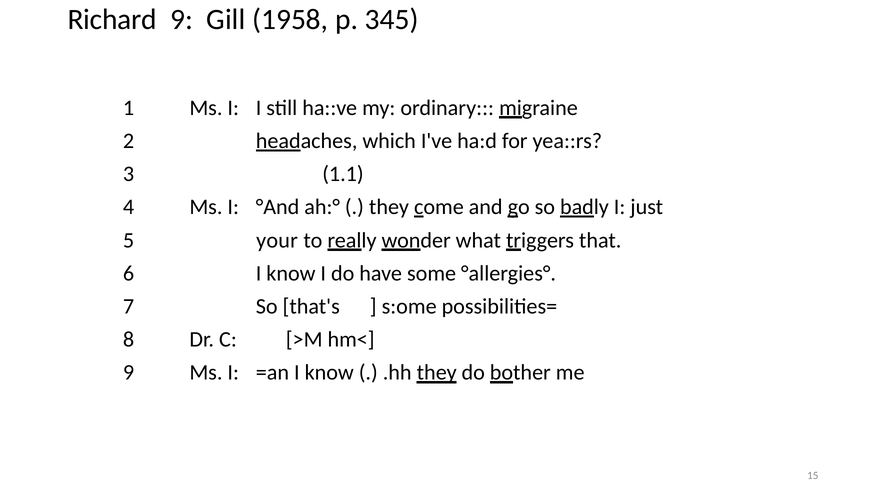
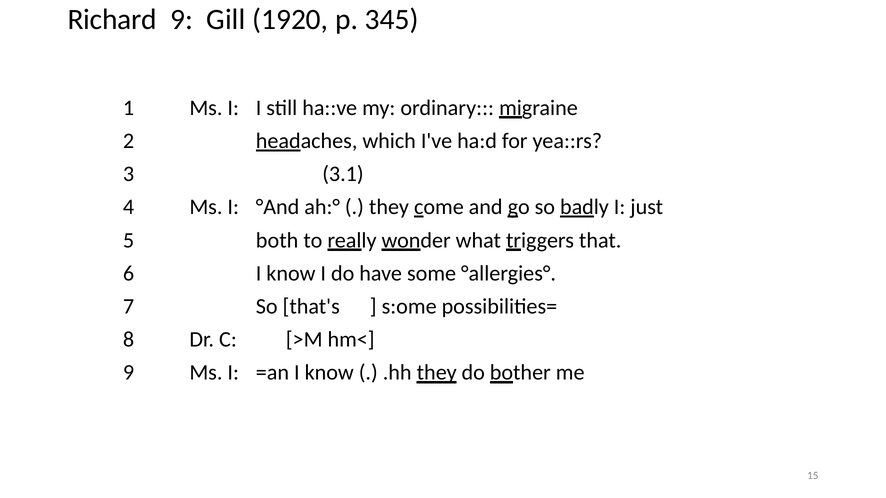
1958: 1958 -> 1920 (290, 20)
1.1: 1.1 -> 3.1 (343, 174)
your: your -> both (277, 240)
